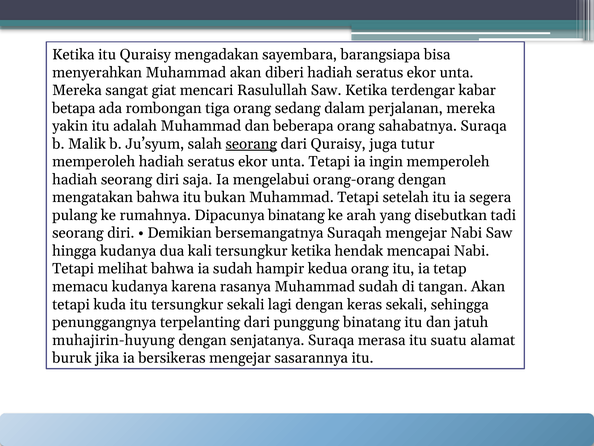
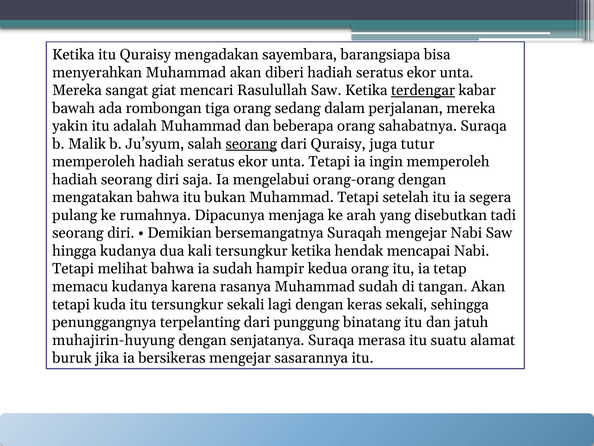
terdengar underline: none -> present (423, 90)
betapa: betapa -> bawah (74, 108)
Dipacunya binatang: binatang -> menjaga (296, 215)
